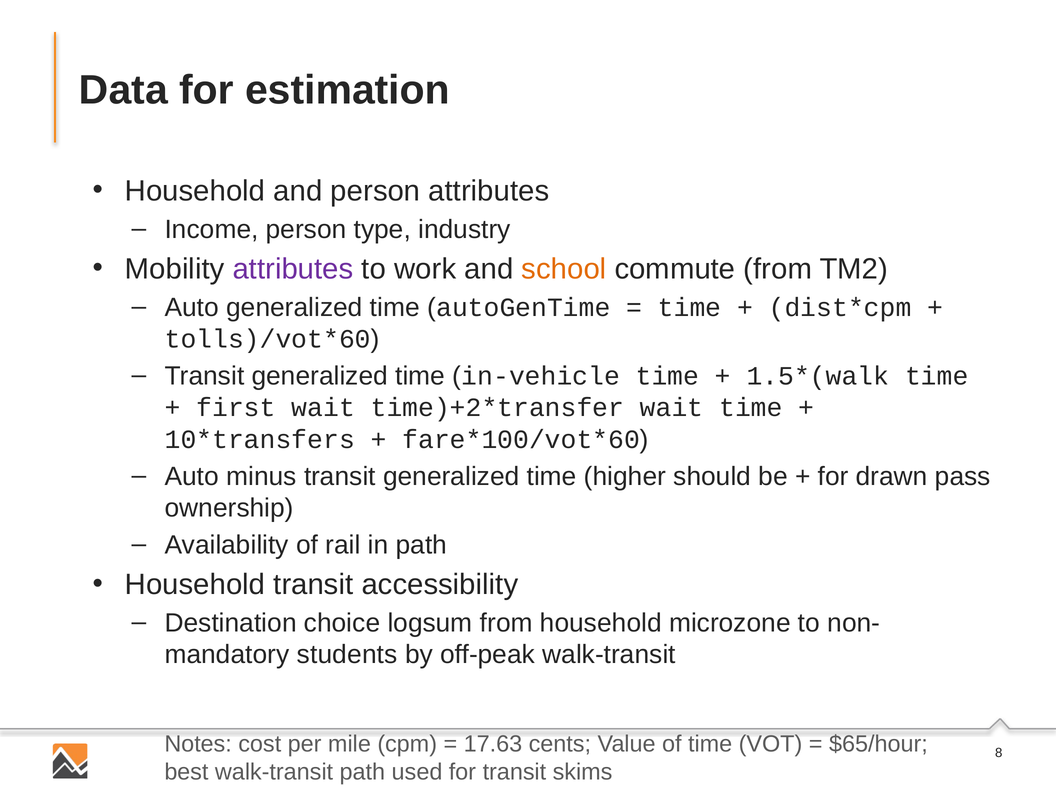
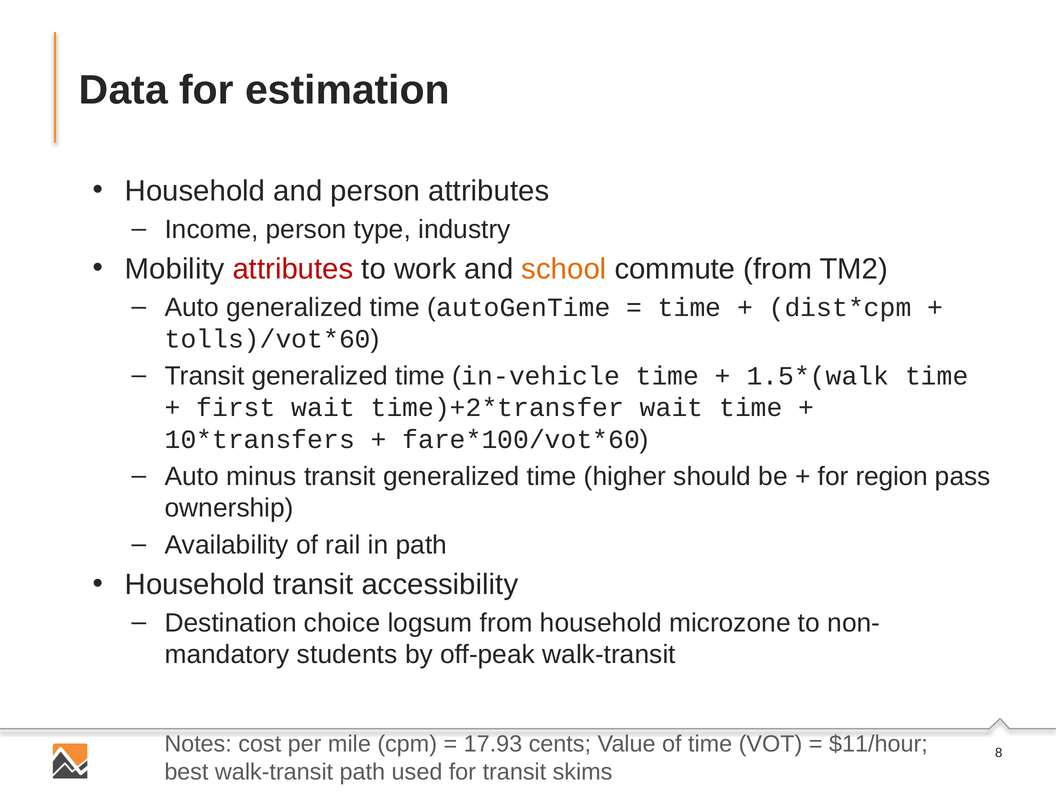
attributes colour: purple -> red (293, 269)
drawn: drawn -> region (892, 476)
17.63: 17.63 -> 17.93 (493, 744)
$65/hour: $65/hour -> $11/hour (878, 744)
